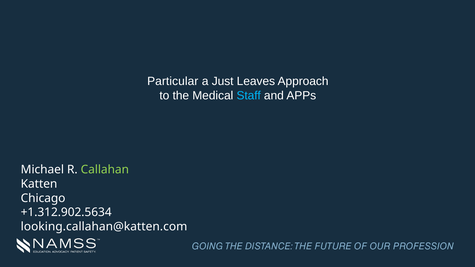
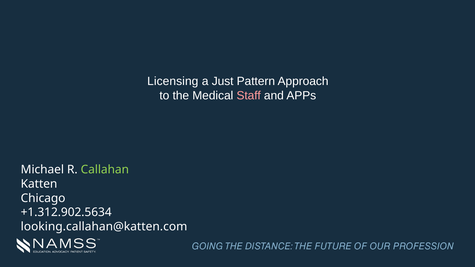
Particular: Particular -> Licensing (173, 81)
Leaves: Leaves -> Pattern (256, 81)
Staff colour: light blue -> pink (249, 96)
